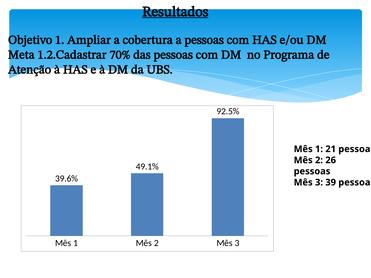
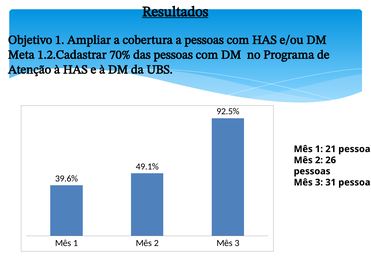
39: 39 -> 31 (331, 183)
